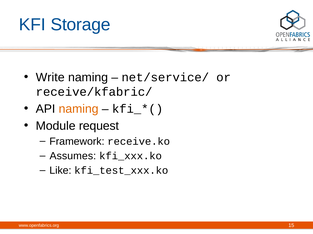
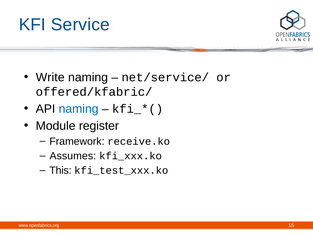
Storage: Storage -> Service (80, 25)
receive/kfabric/: receive/kfabric/ -> offered/kfabric/ (94, 92)
naming colour: orange -> blue (79, 109)
request: request -> register (99, 126)
Like: Like -> This (60, 171)
